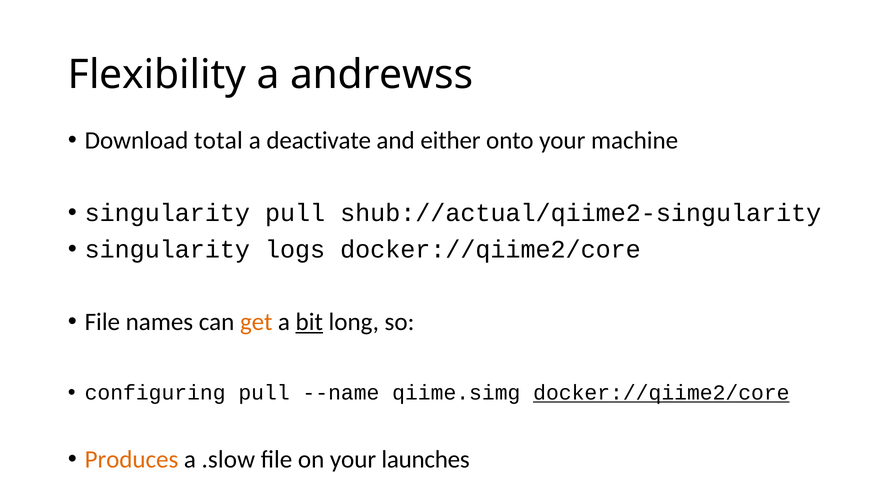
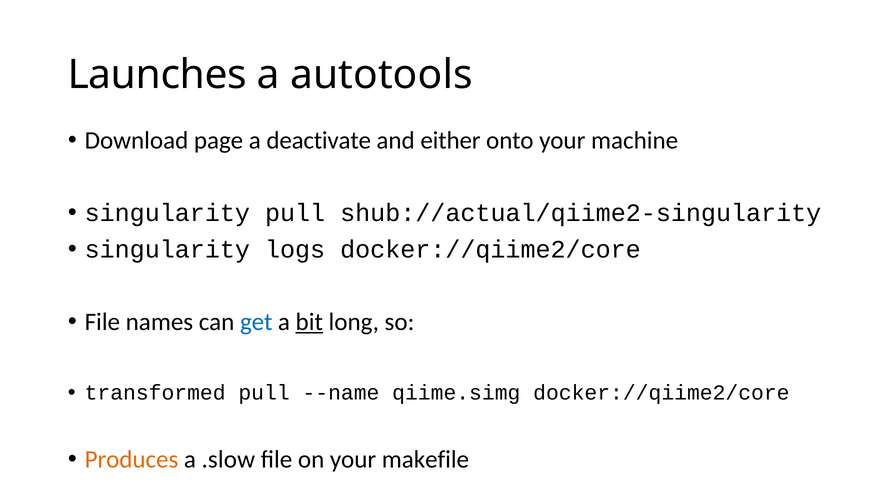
Flexibility: Flexibility -> Launches (157, 75)
andrewss: andrewss -> autotools (381, 75)
total: total -> page (219, 140)
get colour: orange -> blue (256, 322)
configuring: configuring -> transformed (155, 393)
docker://qiime2/core underline: present -> none (661, 393)
launches: launches -> makefile (425, 460)
